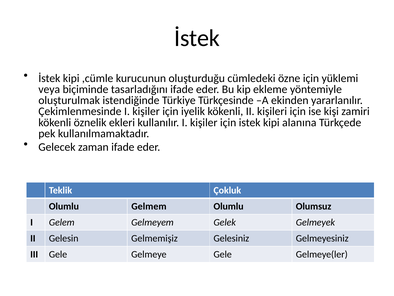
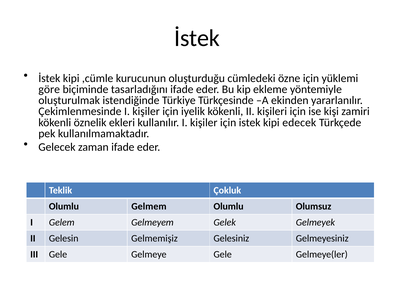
veya: veya -> göre (49, 89)
alanına: alanına -> edecek (299, 122)
